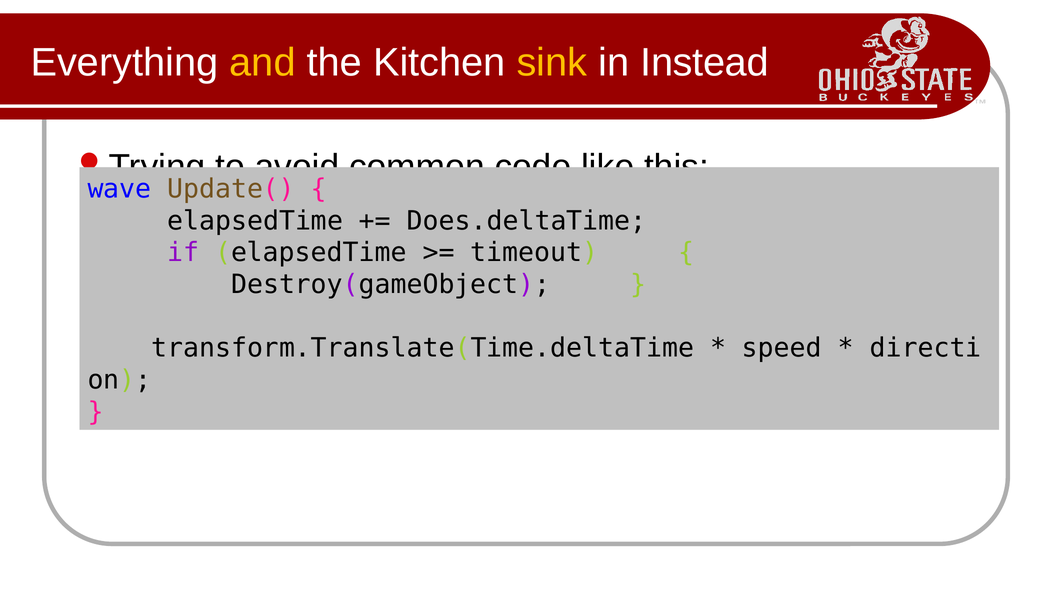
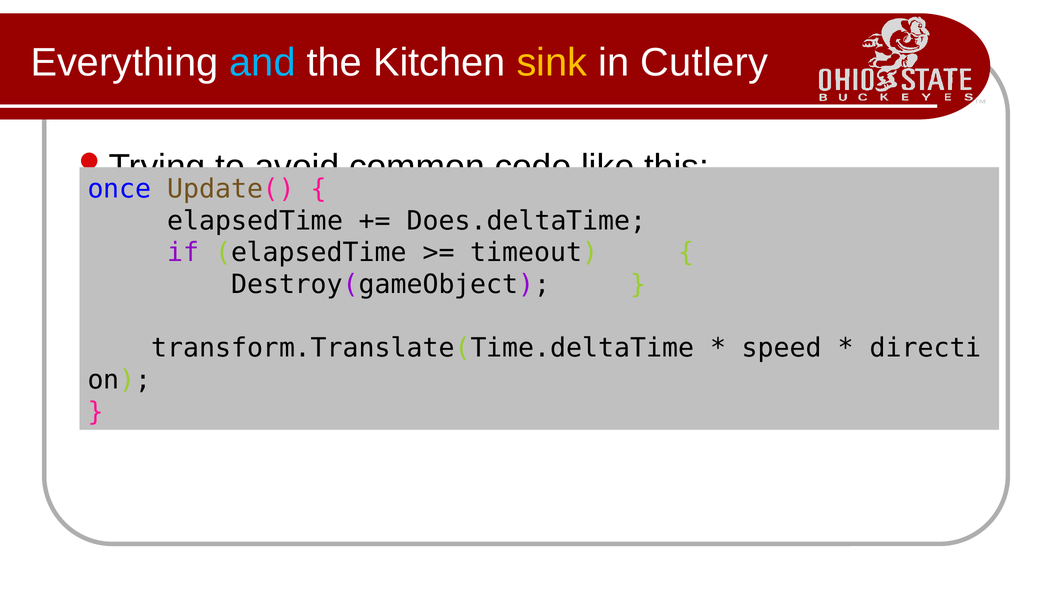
and colour: yellow -> light blue (263, 62)
Instead: Instead -> Cutlery (704, 62)
wave: wave -> once (119, 189)
